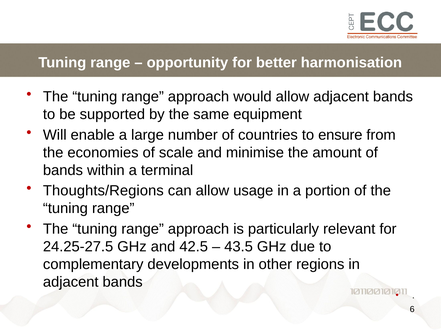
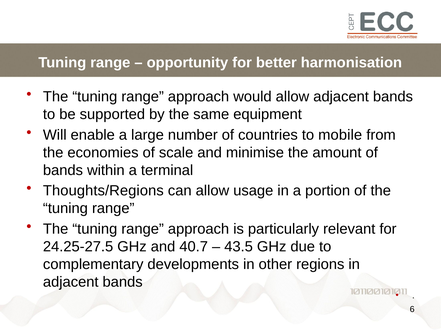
ensure: ensure -> mobile (340, 135)
42.5: 42.5 -> 40.7 (194, 247)
